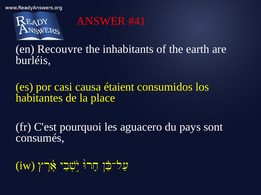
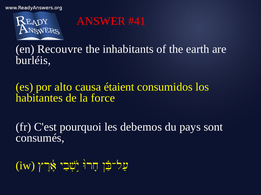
casi: casi -> alto (63, 87)
place: place -> force (103, 98)
aguacero: aguacero -> debemos (141, 127)
